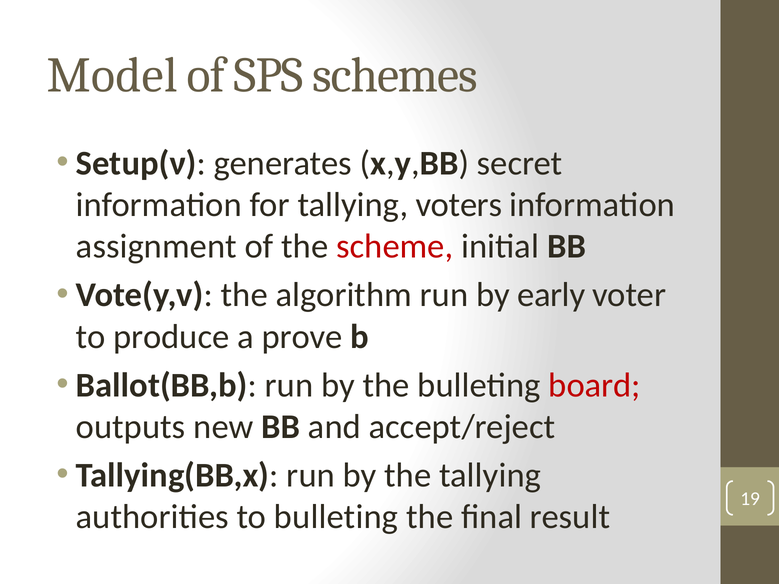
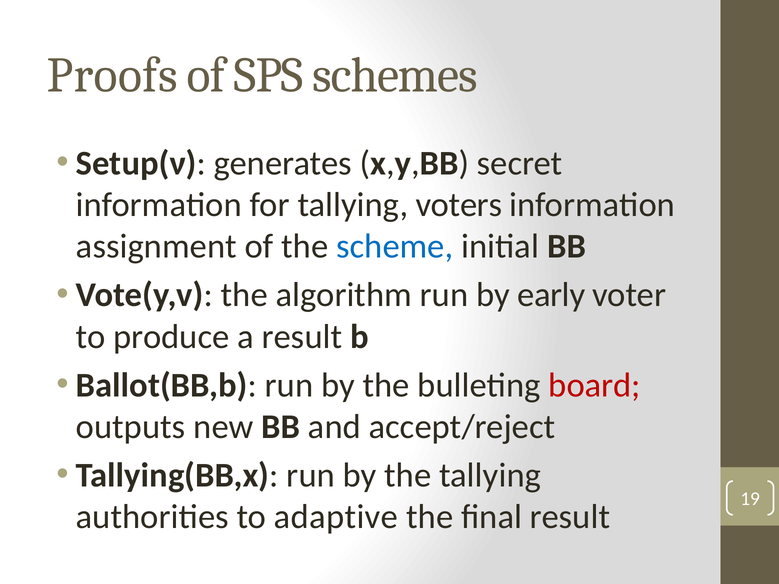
Model: Model -> Proofs (112, 76)
scheme colour: red -> blue (395, 247)
a prove: prove -> result (302, 337)
to bulleting: bulleting -> adaptive (336, 517)
